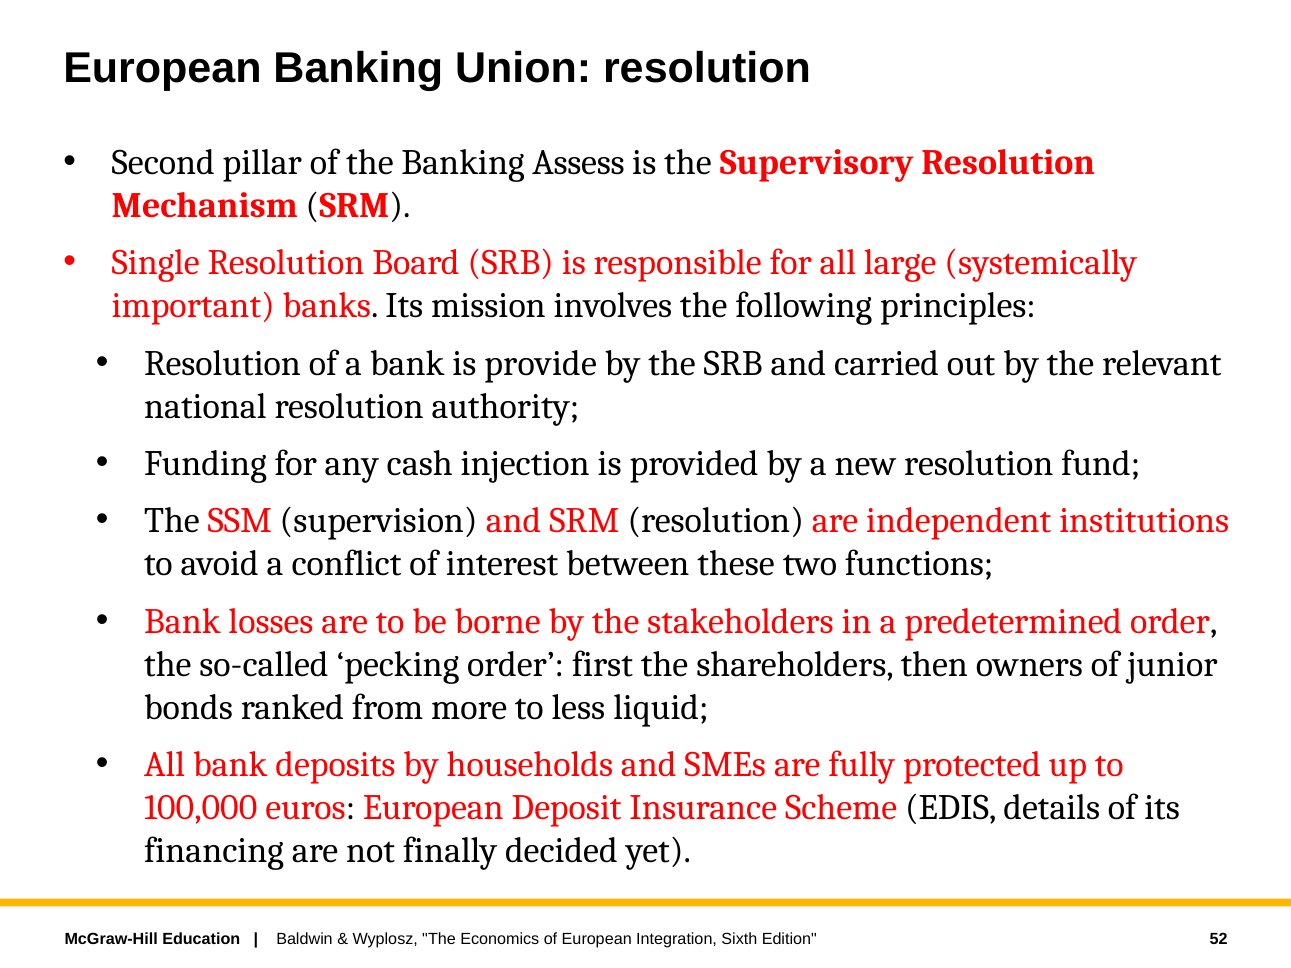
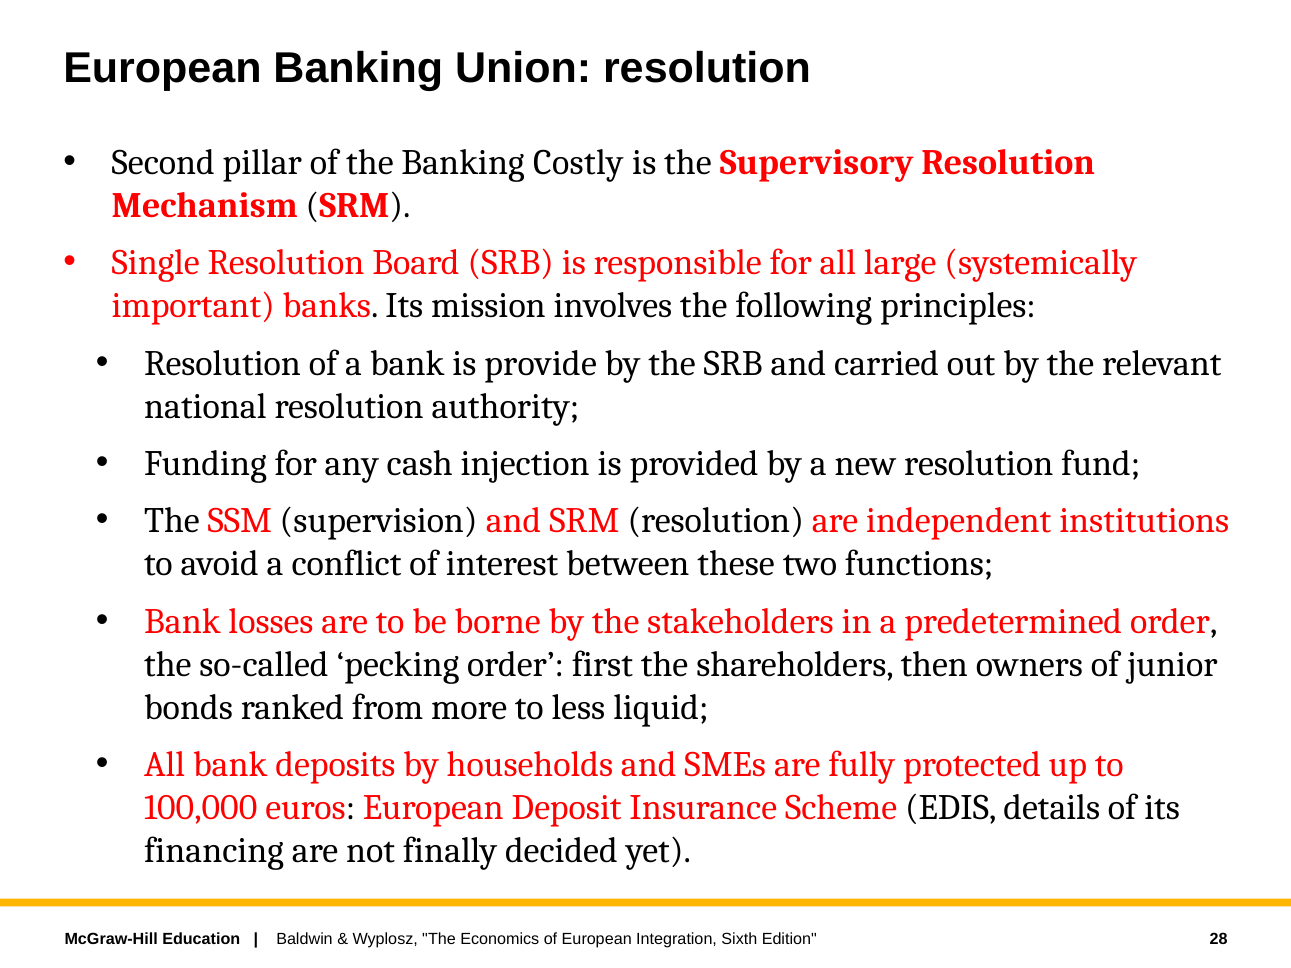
Assess: Assess -> Costly (578, 162)
52: 52 -> 28 (1219, 939)
